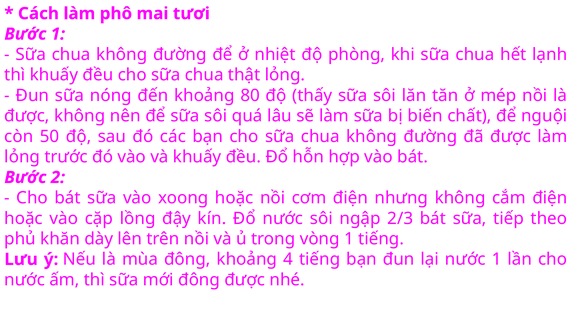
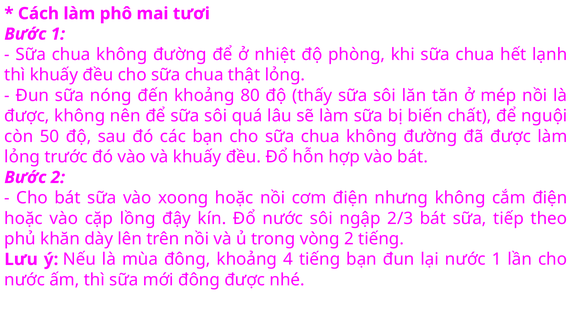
vòng 1: 1 -> 2 (349, 239)
